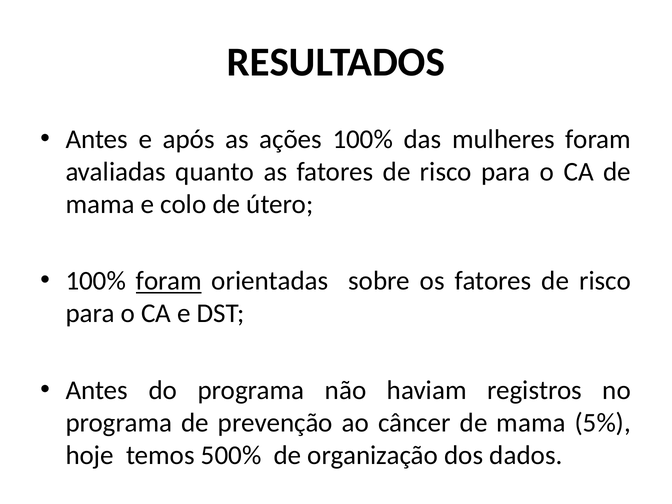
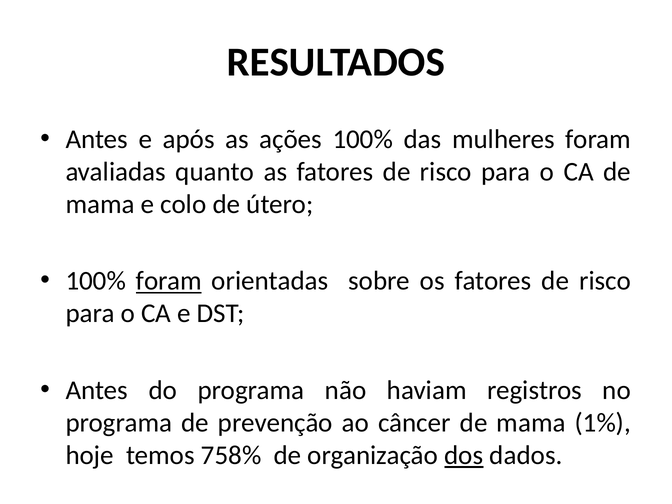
5%: 5% -> 1% (603, 423)
500%: 500% -> 758% (231, 455)
dos underline: none -> present (464, 455)
